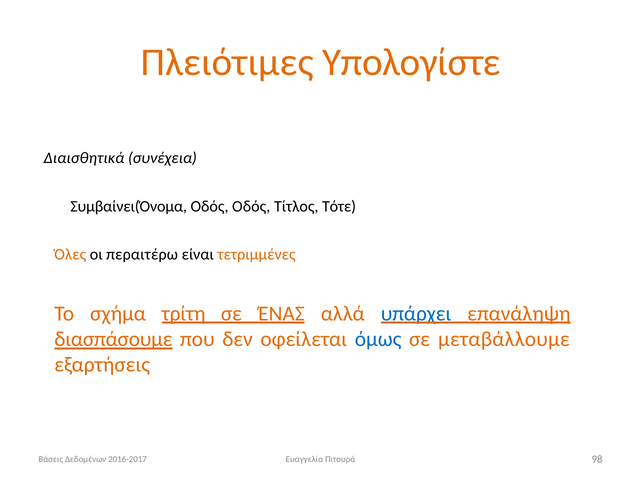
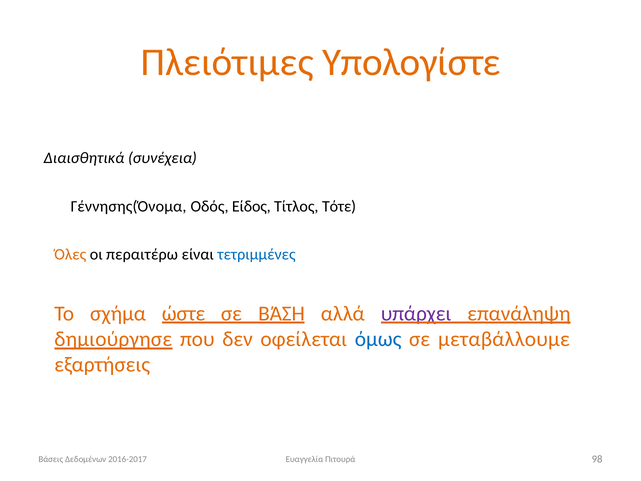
Συμβαίνει(Όνομα: Συμβαίνει(Όνομα -> Γέννησης(Όνομα (129, 206)
Οδός Οδός: Οδός -> Είδος (251, 206)
τετριμμένες colour: orange -> blue (257, 254)
τρίτη: τρίτη -> ώστε (184, 313)
ΈΝΑΣ: ΈΝΑΣ -> ΒΆΣΗ (282, 313)
υπάρχει colour: blue -> purple (416, 313)
διασπάσουμε: διασπάσουμε -> δημιούργησε (113, 339)
